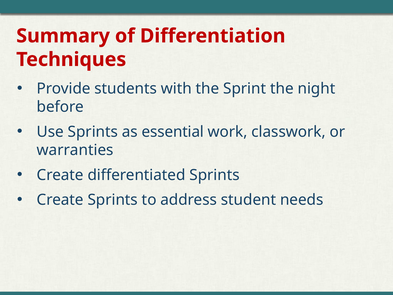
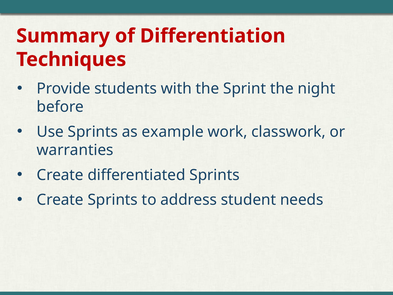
essential: essential -> example (173, 132)
